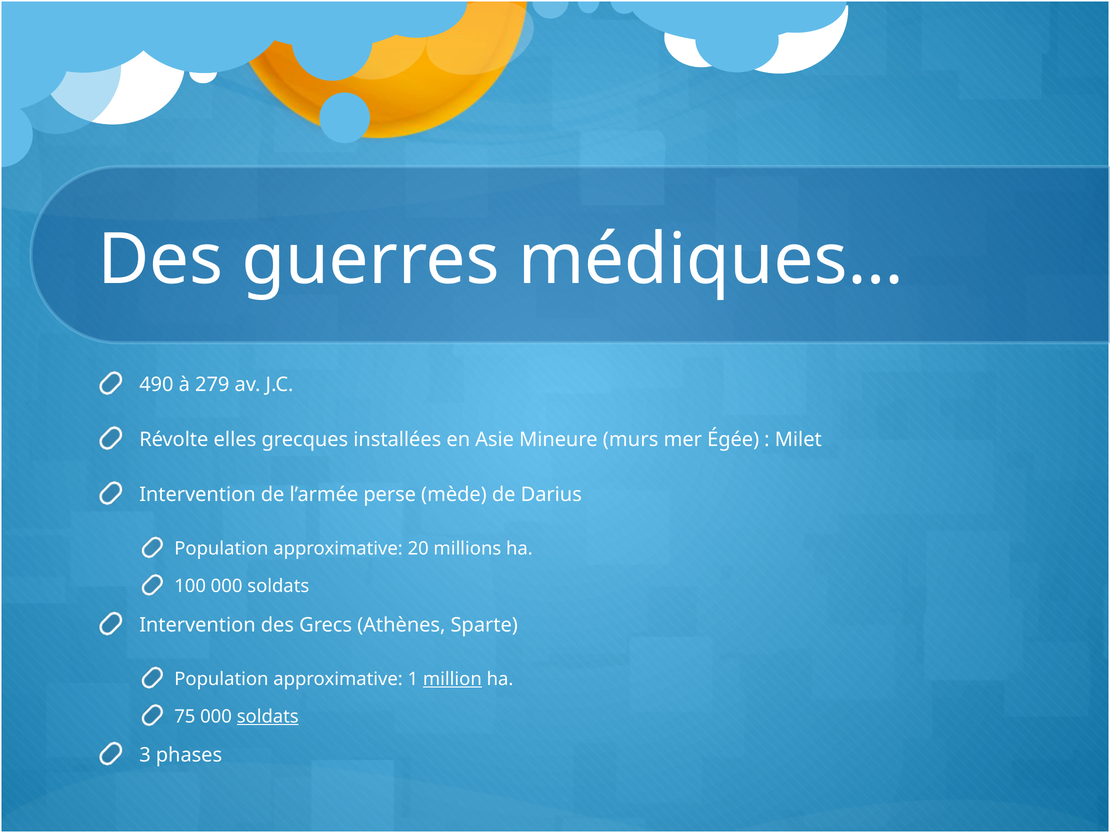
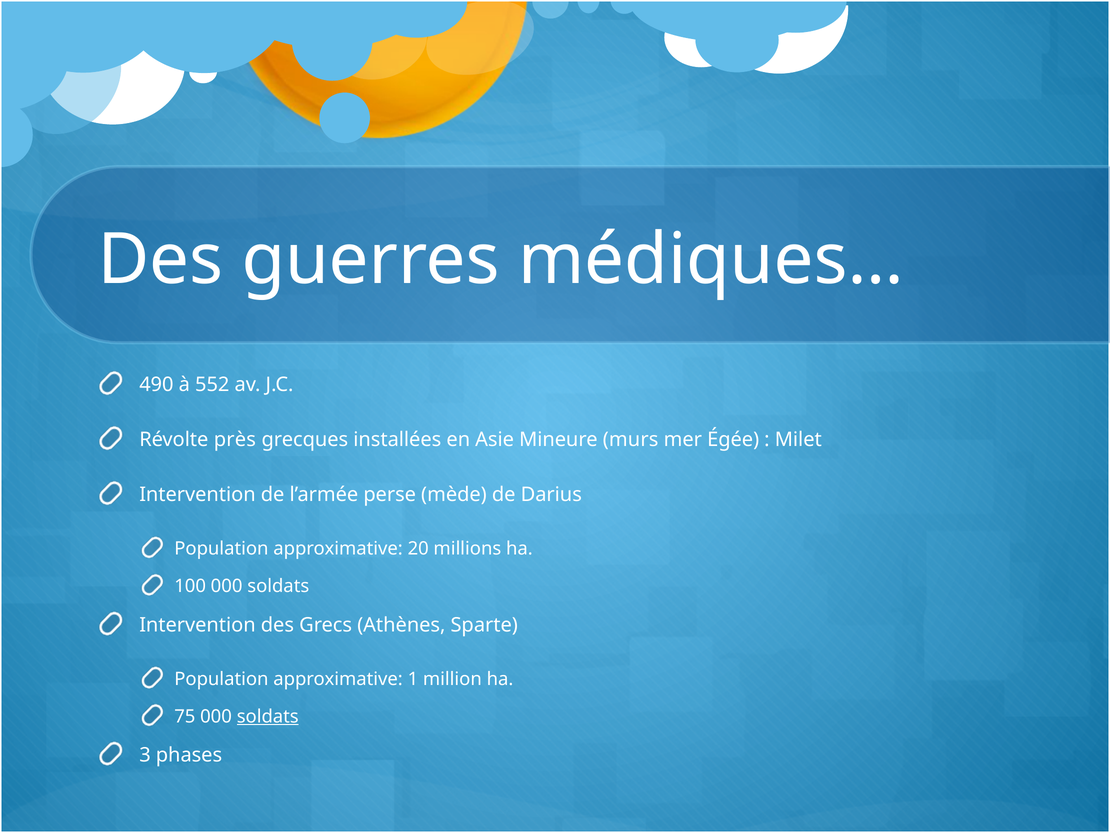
279: 279 -> 552 (212, 385)
elles: elles -> près (235, 440)
million underline: present -> none (452, 679)
